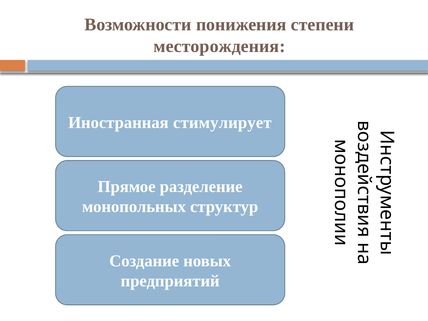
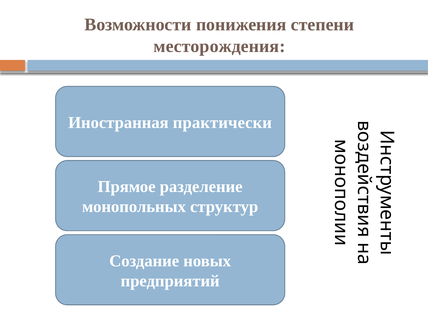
стимулирует: стимулирует -> практически (222, 123)
